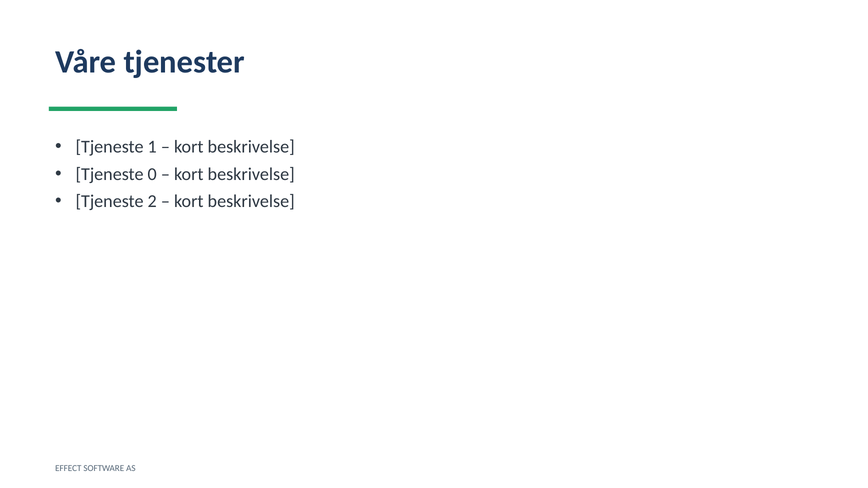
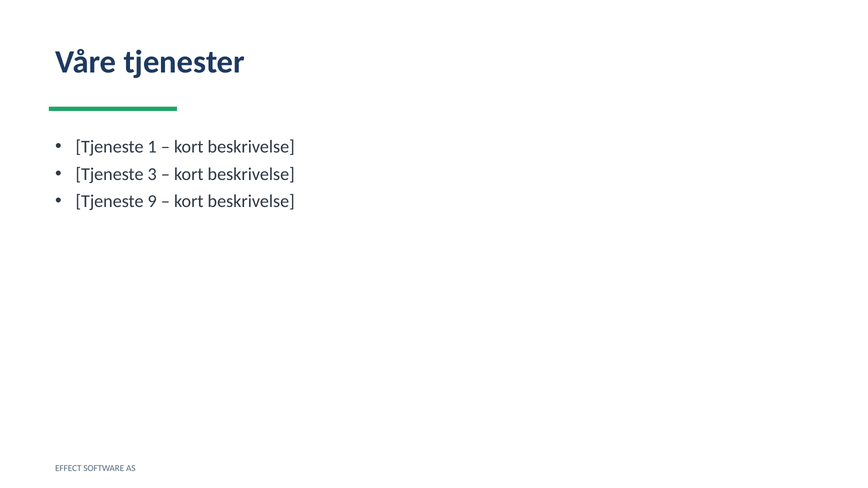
0: 0 -> 3 (152, 174)
2: 2 -> 9 (152, 201)
